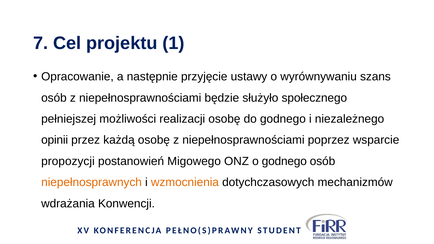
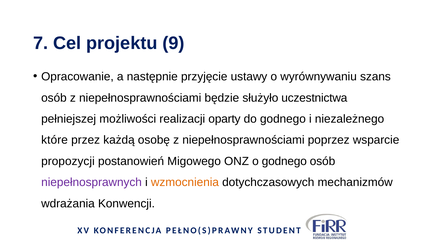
1: 1 -> 9 (174, 43)
społecznego: społecznego -> uczestnictwa (314, 98)
realizacji osobę: osobę -> oparty (224, 119)
opinii: opinii -> które (55, 140)
niepełnosprawnych colour: orange -> purple (92, 182)
